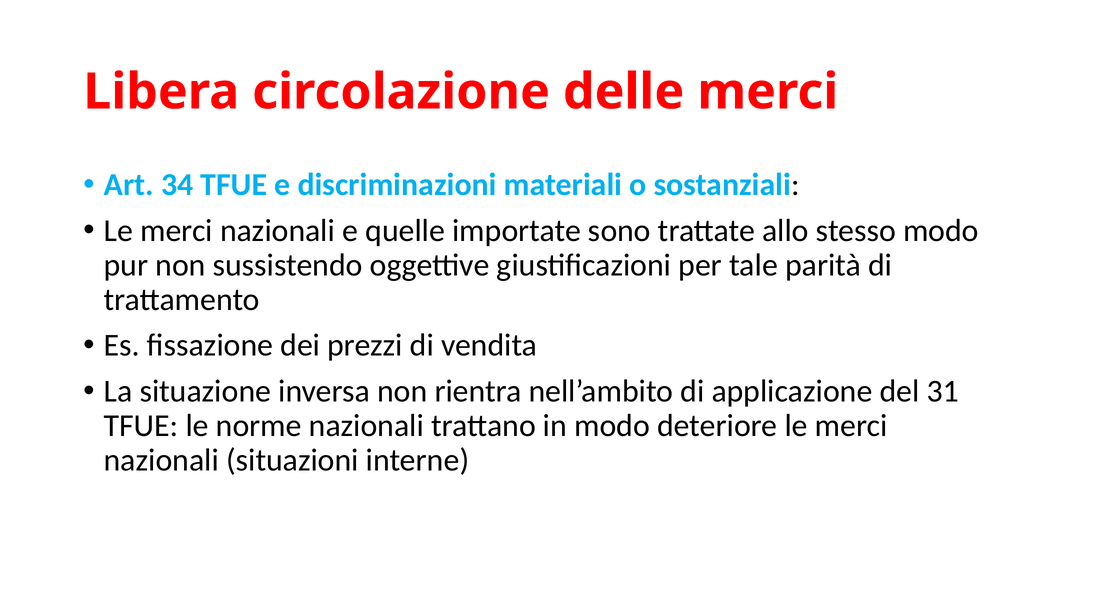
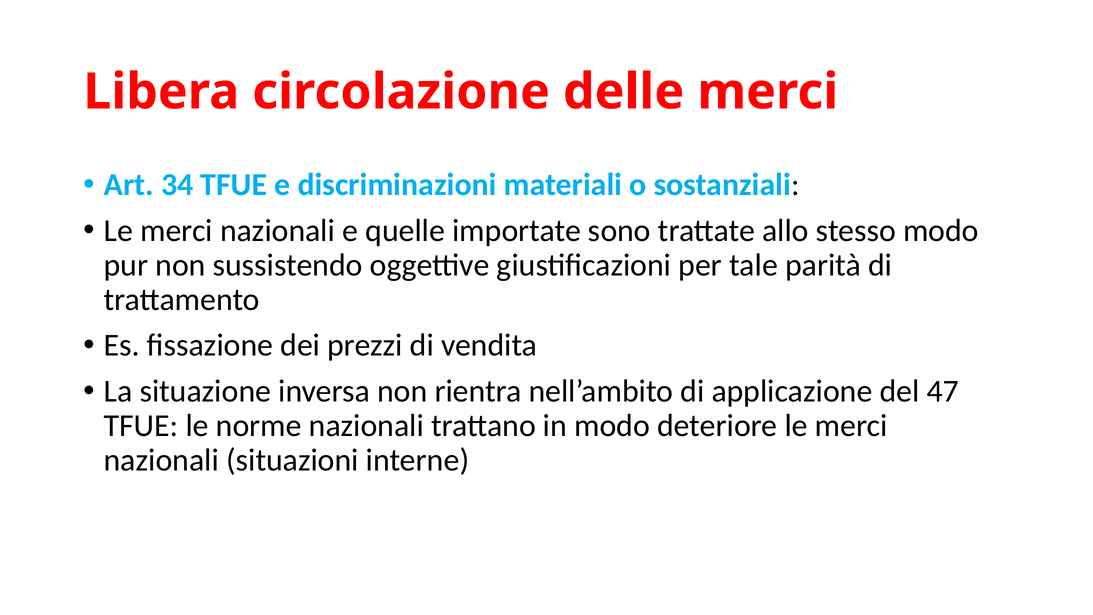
31: 31 -> 47 (943, 391)
